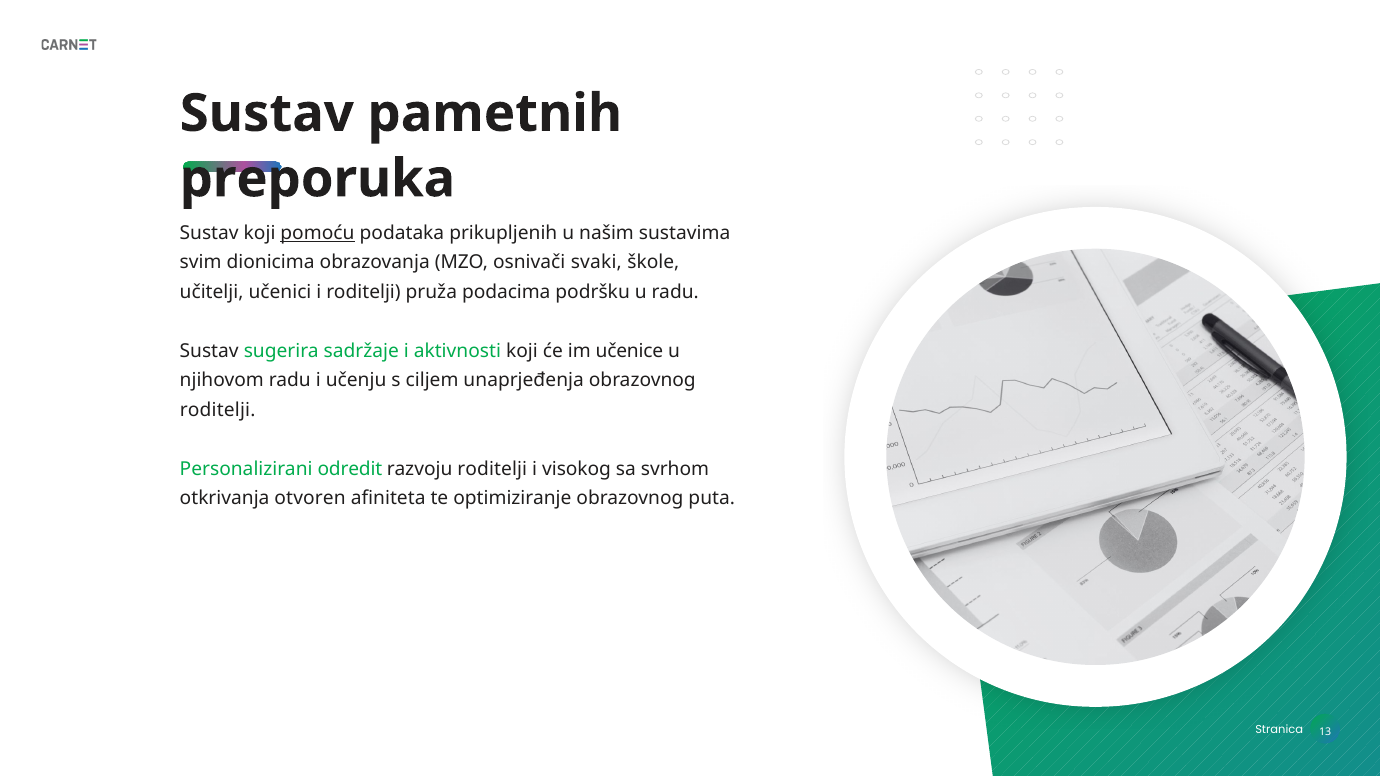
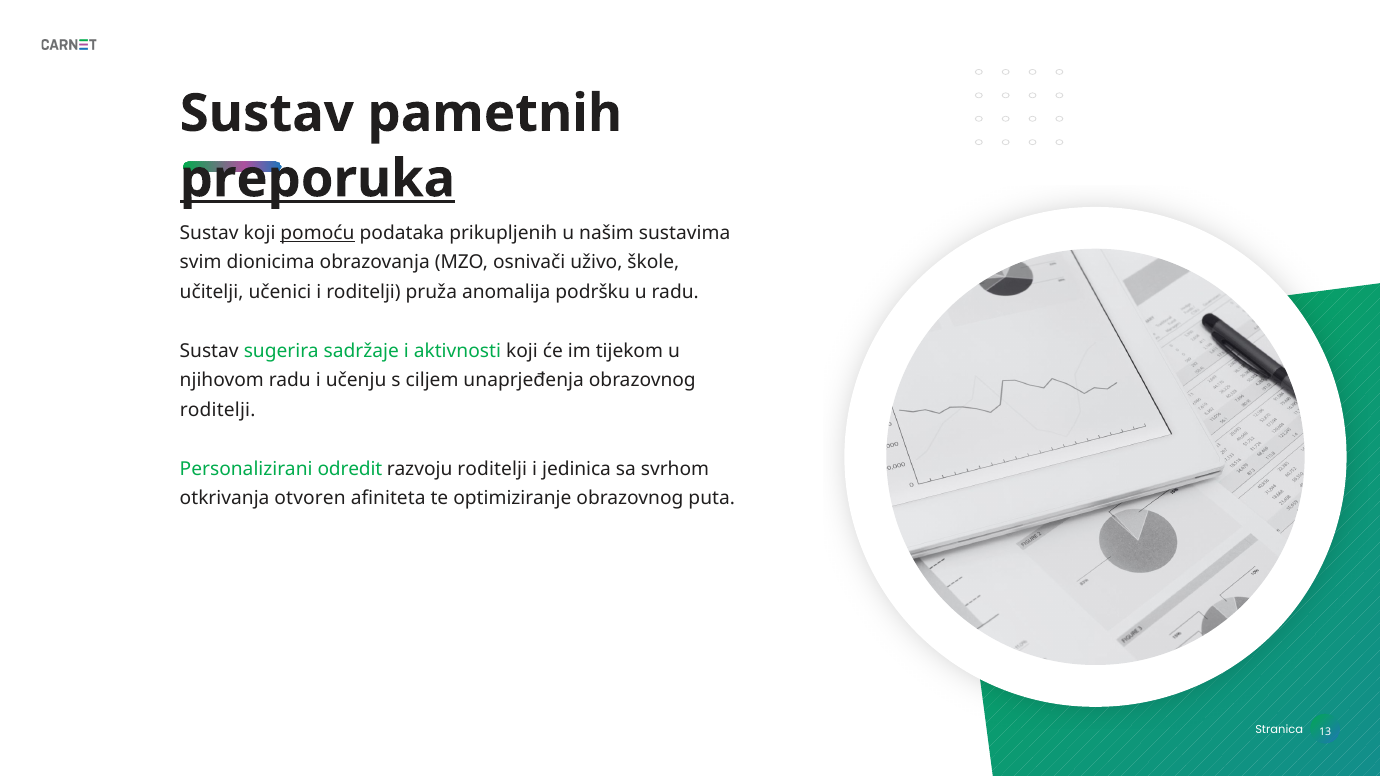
preporuka underline: none -> present (317, 179)
svaki: svaki -> uživo (596, 263)
podacima: podacima -> anomalija (506, 292)
učenice: učenice -> tijekom (629, 351)
visokog: visokog -> jedinica (577, 469)
